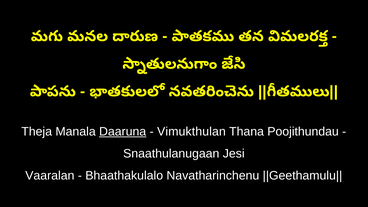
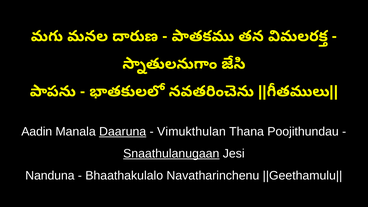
Theja: Theja -> Aadin (37, 131)
Snaathulanugaan underline: none -> present (171, 154)
Vaaralan: Vaaralan -> Nanduna (50, 176)
